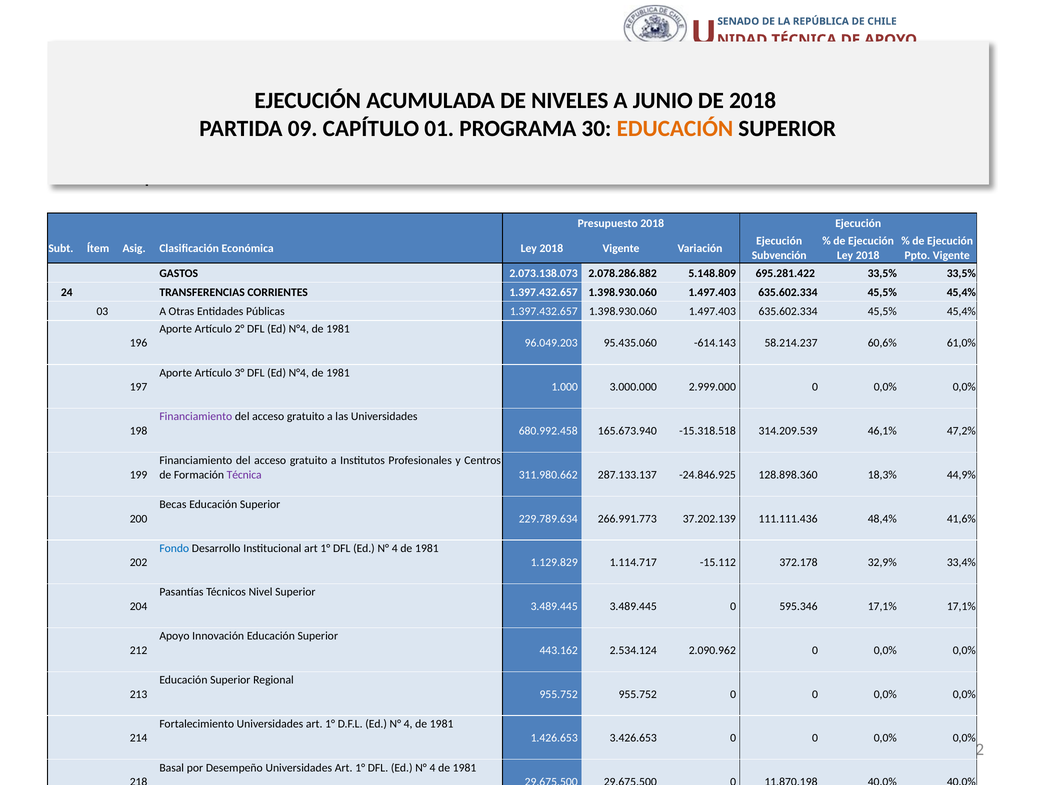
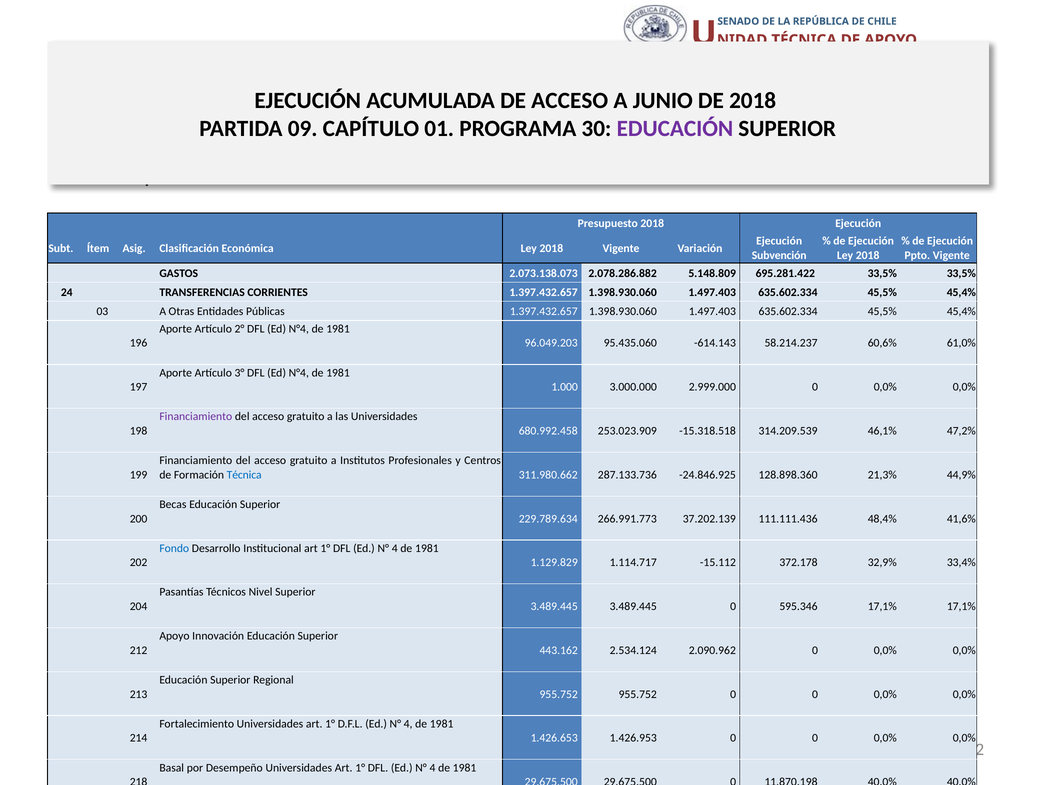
DE NIVELES: NIVELES -> ACCESO (570, 101)
EDUCACIÓN colour: orange -> purple (675, 129)
165.673.940: 165.673.940 -> 253.023.909 (627, 431)
Técnica colour: purple -> blue (244, 475)
287.133.137: 287.133.137 -> 287.133.736 (627, 475)
18,3%: 18,3% -> 21,3% (882, 475)
3.426.653: 3.426.653 -> 1.426.953 (633, 738)
